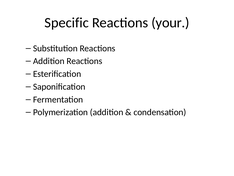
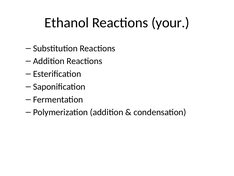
Specific: Specific -> Ethanol (67, 23)
